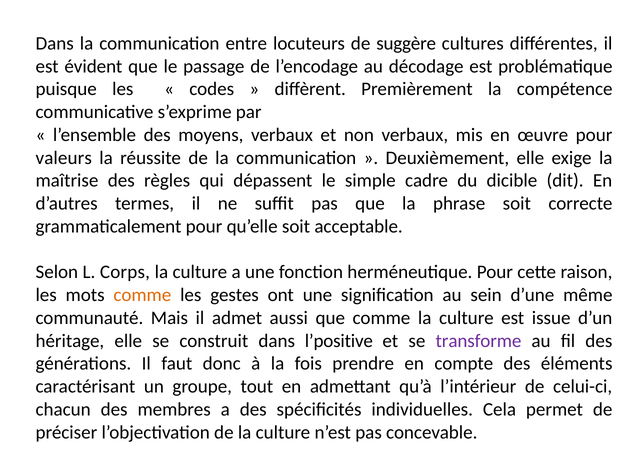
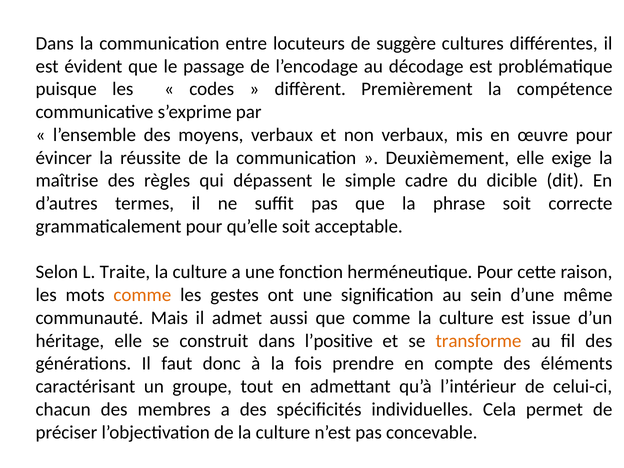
valeurs: valeurs -> évincer (64, 158)
Corps: Corps -> Traite (125, 272)
transforme colour: purple -> orange (478, 341)
